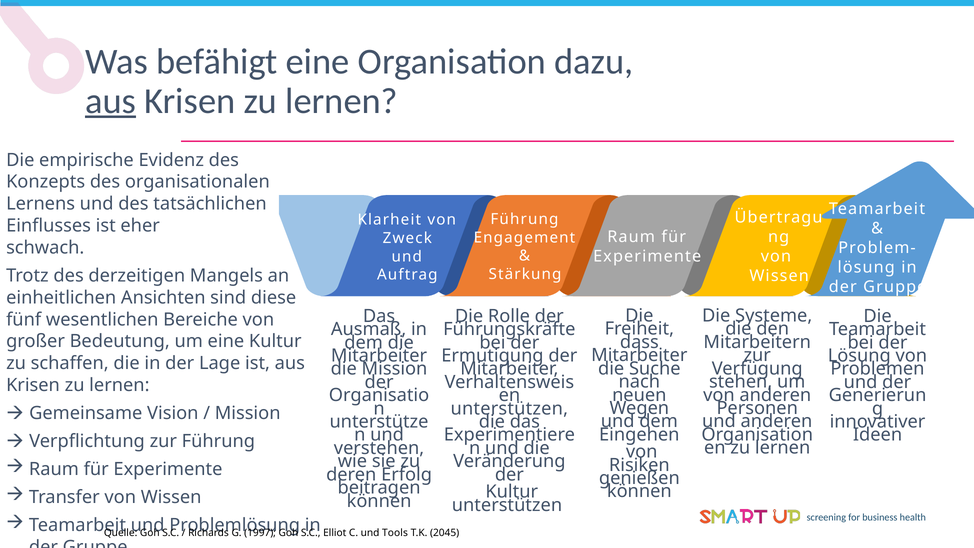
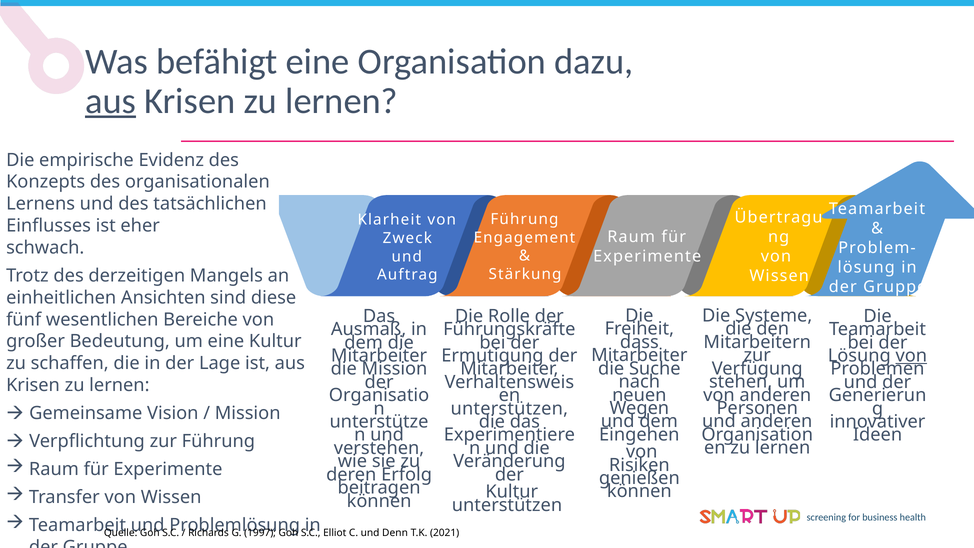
von underline: none -> present (911, 356)
Tools: Tools -> Denn (395, 533)
2045: 2045 -> 2021 (445, 533)
